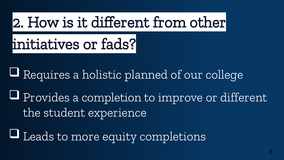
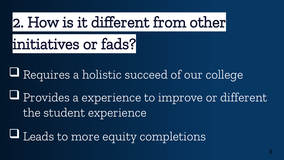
planned: planned -> succeed (146, 75)
a completion: completion -> experience (111, 97)
